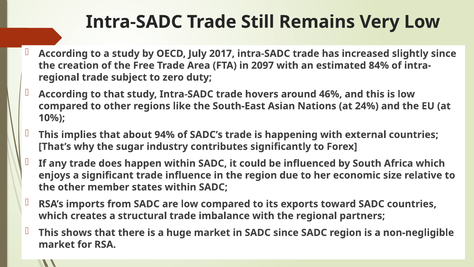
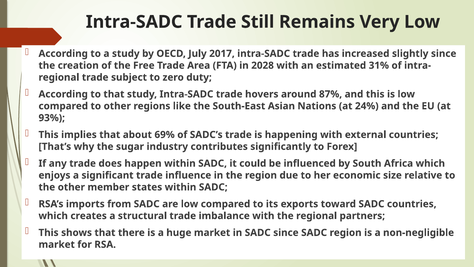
2097: 2097 -> 2028 (263, 65)
84%: 84% -> 31% (379, 65)
46%: 46% -> 87% (331, 94)
10%: 10% -> 93% (52, 118)
94%: 94% -> 69% (165, 135)
